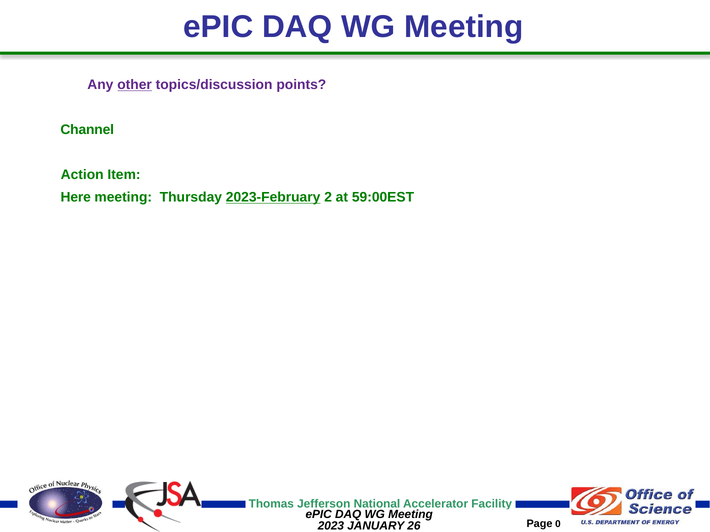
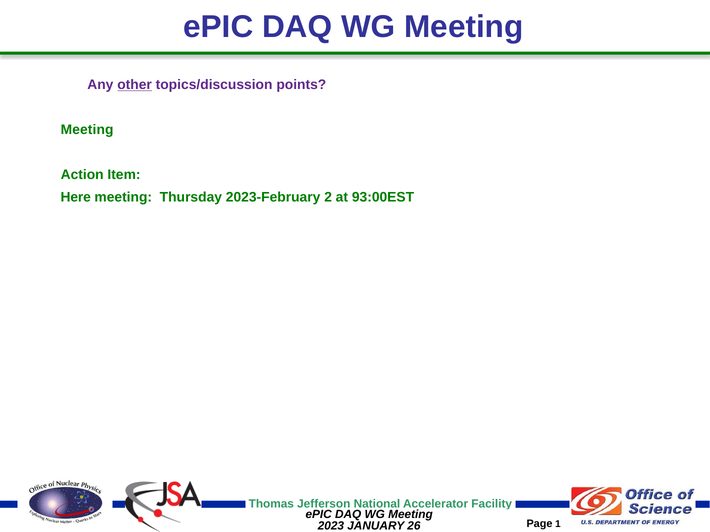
Channel: Channel -> Meeting (87, 130)
2023-February underline: present -> none (273, 197)
59:00EST: 59:00EST -> 93:00EST (383, 197)
0: 0 -> 1 (558, 524)
